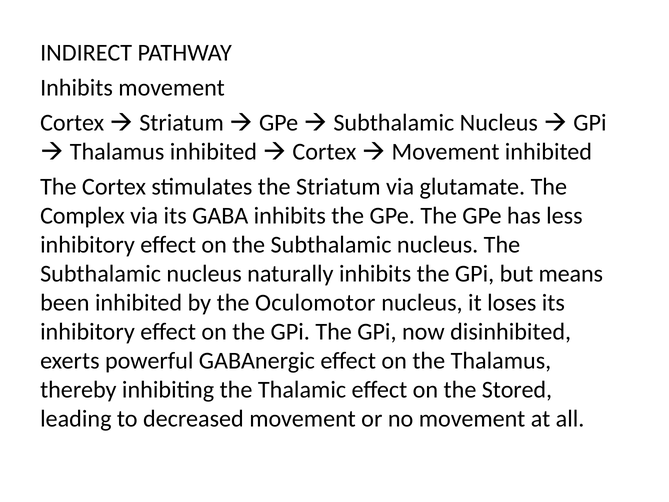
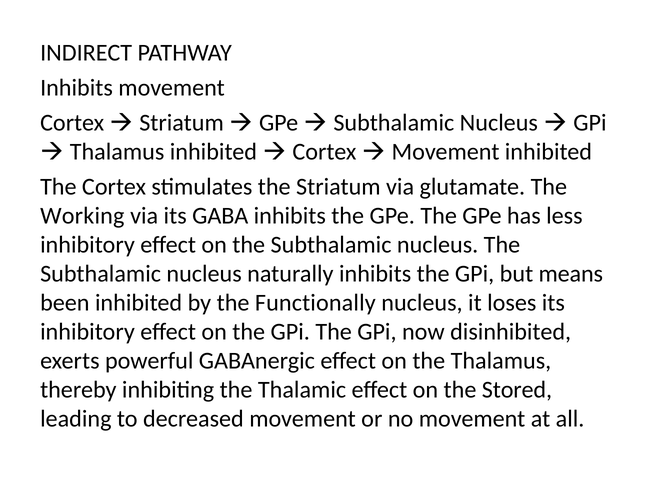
Complex: Complex -> Working (82, 216)
Oculomotor: Oculomotor -> Functionally (315, 303)
